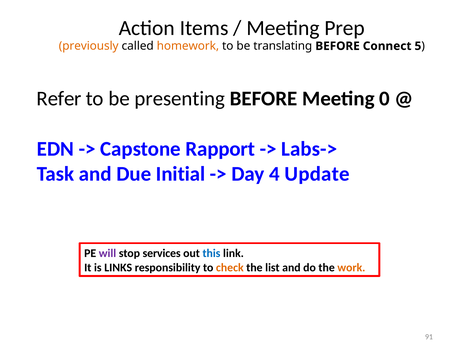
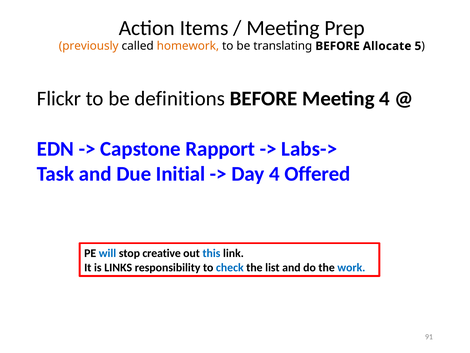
Connect: Connect -> Allocate (387, 46)
Refer: Refer -> Flickr (59, 99)
presenting: presenting -> definitions (180, 99)
Meeting 0: 0 -> 4 (385, 99)
Update: Update -> Offered (317, 174)
will colour: purple -> blue (108, 253)
services: services -> creative (162, 253)
check colour: orange -> blue (230, 267)
work colour: orange -> blue (351, 267)
